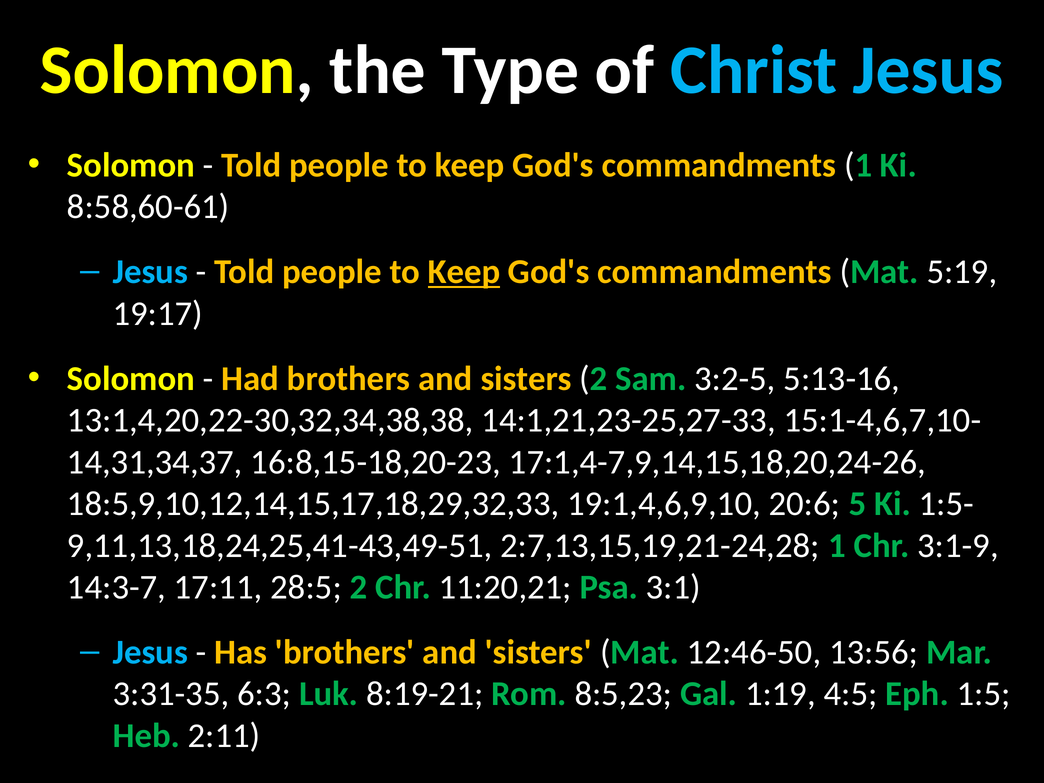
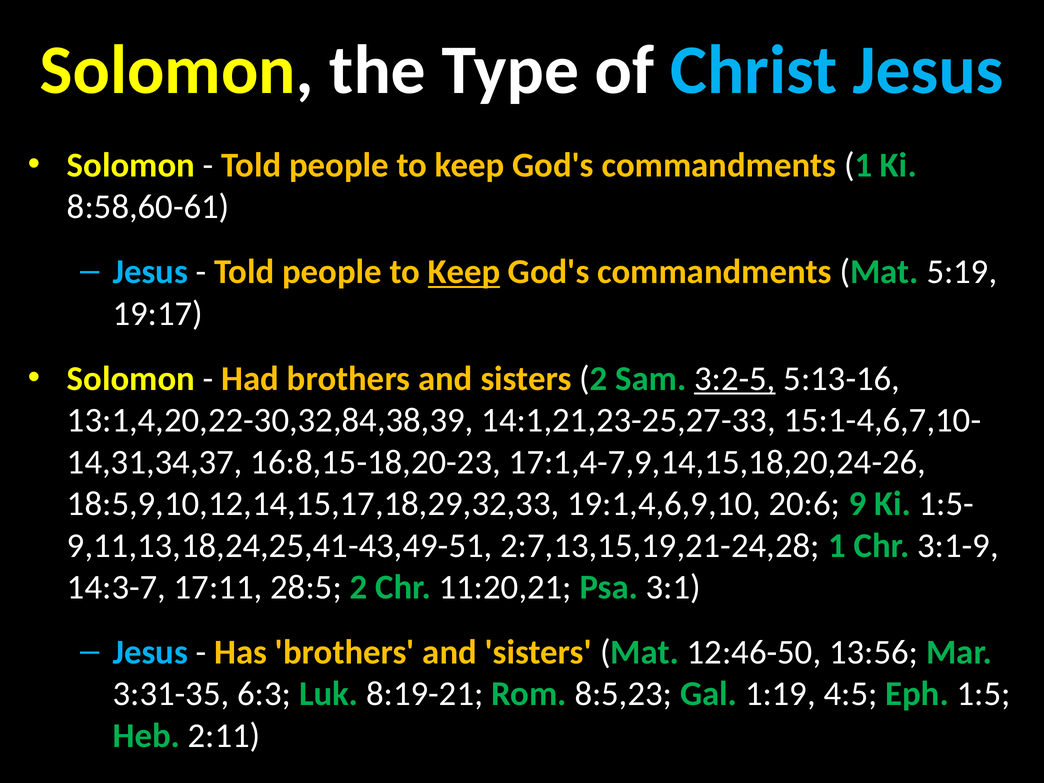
3:2-5 underline: none -> present (735, 379)
13:1,4,20,22-30,32,34,38,38: 13:1,4,20,22-30,32,34,38,38 -> 13:1,4,20,22-30,32,84,38,39 (270, 420)
5: 5 -> 9 (858, 504)
